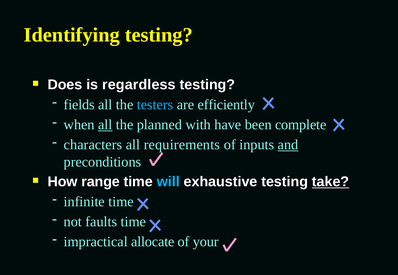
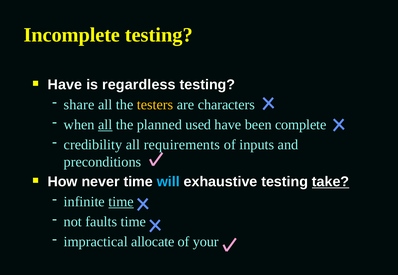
Identifying: Identifying -> Incomplete (72, 35)
Does: Does -> Have (65, 85)
fields: fields -> share (79, 105)
testers colour: light blue -> yellow (155, 105)
efficiently: efficiently -> characters (226, 105)
with: with -> used (198, 125)
characters: characters -> credibility (93, 145)
and underline: present -> none (288, 145)
range: range -> never (101, 182)
time underline: none -> present (121, 202)
